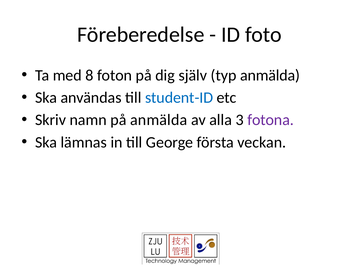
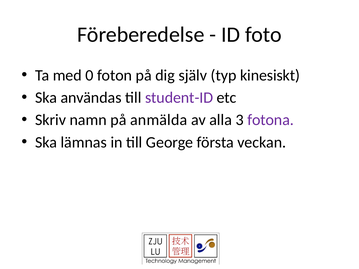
8: 8 -> 0 (89, 75)
typ anmälda: anmälda -> kinesiskt (270, 75)
student-ID colour: blue -> purple (179, 98)
